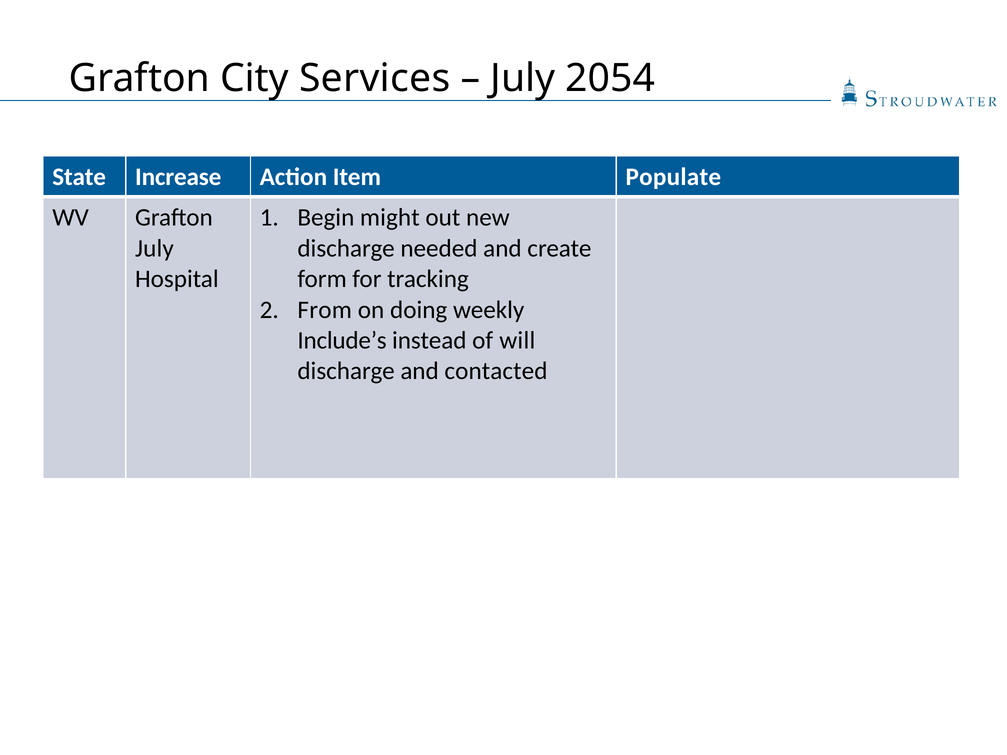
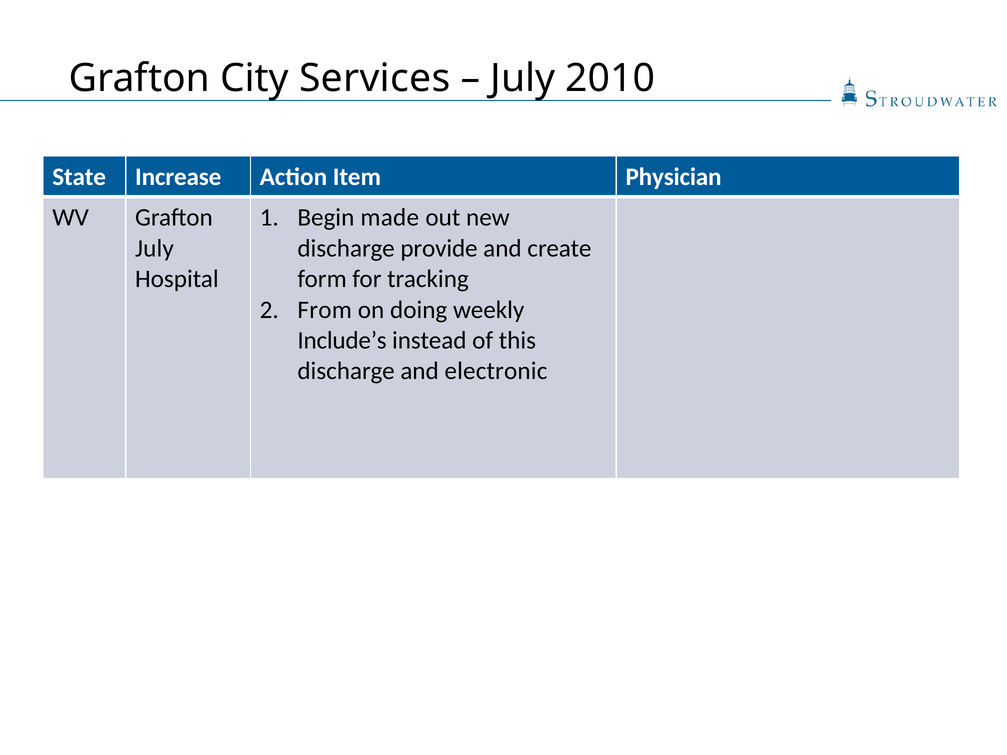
2054: 2054 -> 2010 (610, 78)
Populate: Populate -> Physician (674, 177)
might: might -> made (390, 218)
needed: needed -> provide (439, 248)
will: will -> this (517, 341)
contacted: contacted -> electronic (496, 371)
